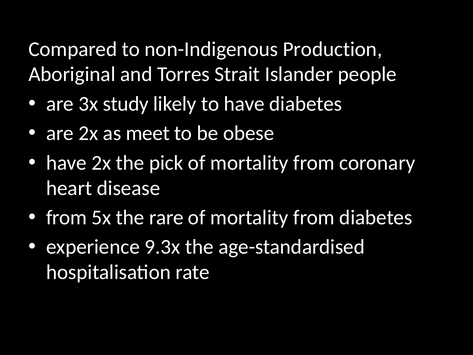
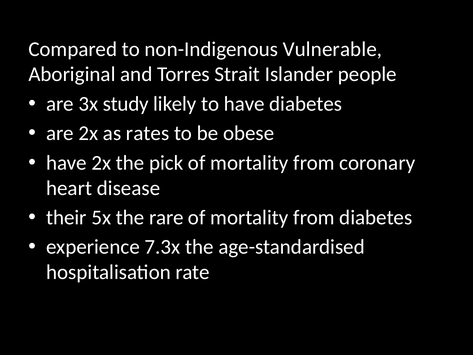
Production: Production -> Vulnerable (332, 49)
meet: meet -> rates (148, 133)
from: from -> their (66, 217)
9.3x: 9.3x -> 7.3x (163, 247)
